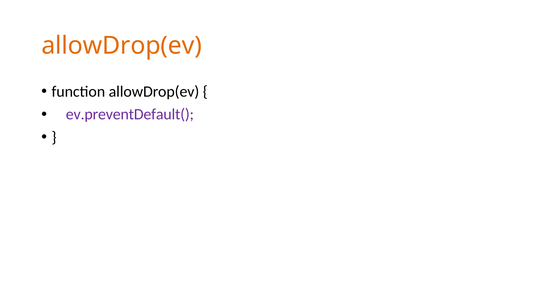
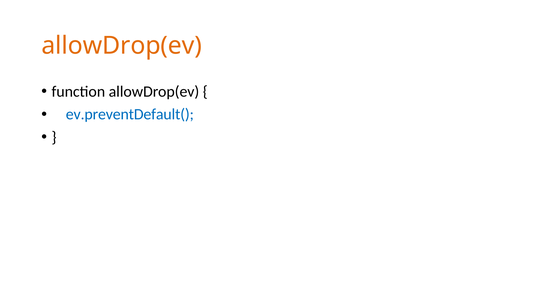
ev.preventDefault( colour: purple -> blue (130, 115)
